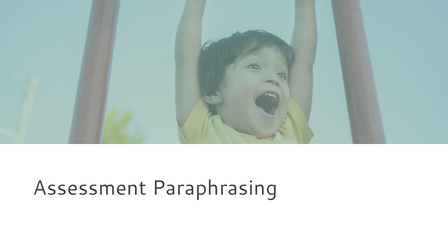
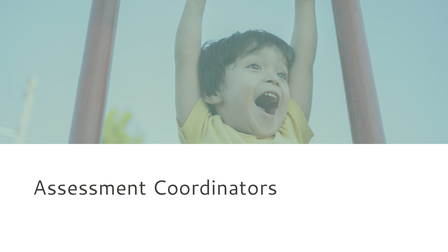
Paraphrasing: Paraphrasing -> Coordinators (215, 188)
